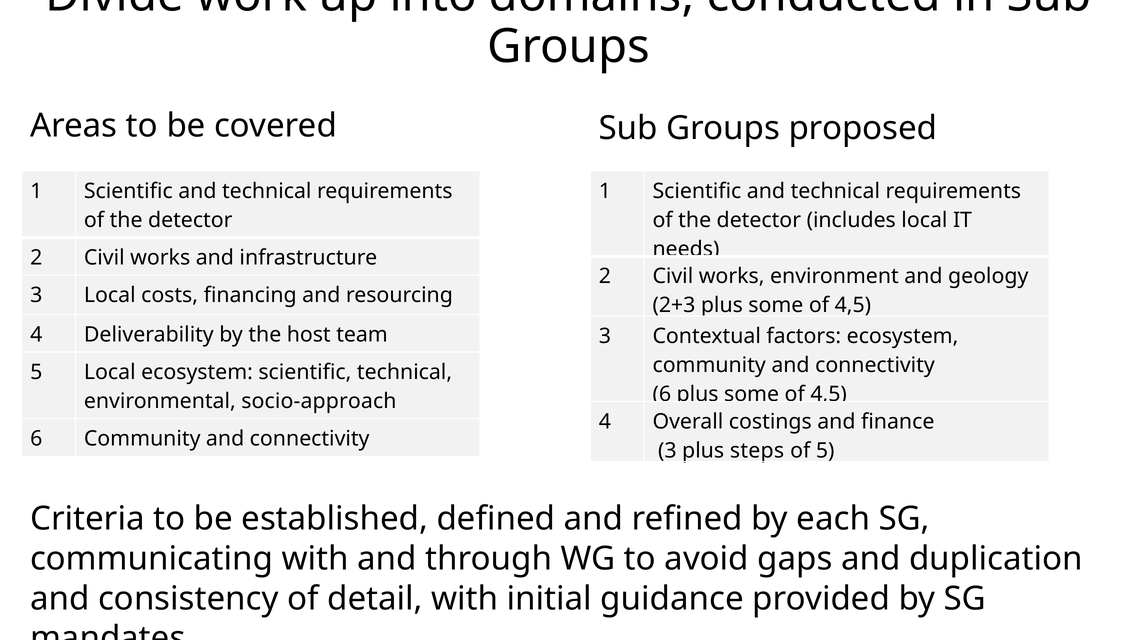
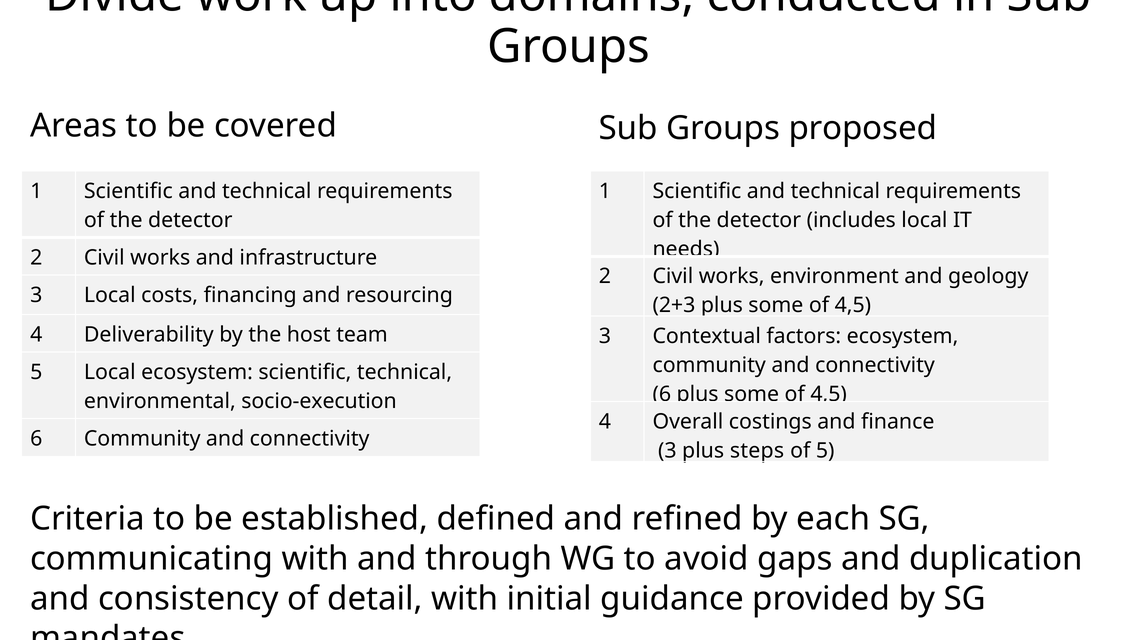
socio-approach: socio-approach -> socio-execution (319, 401)
